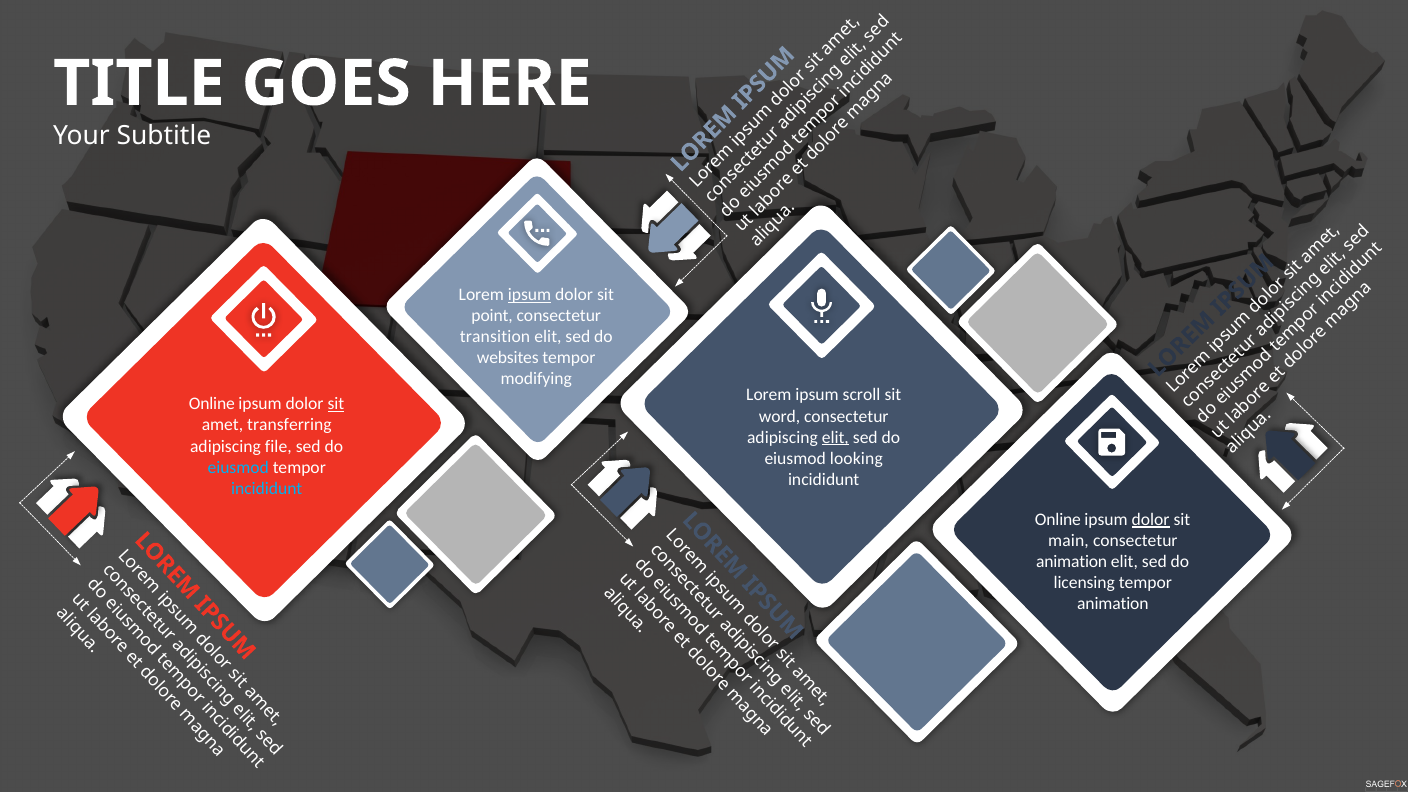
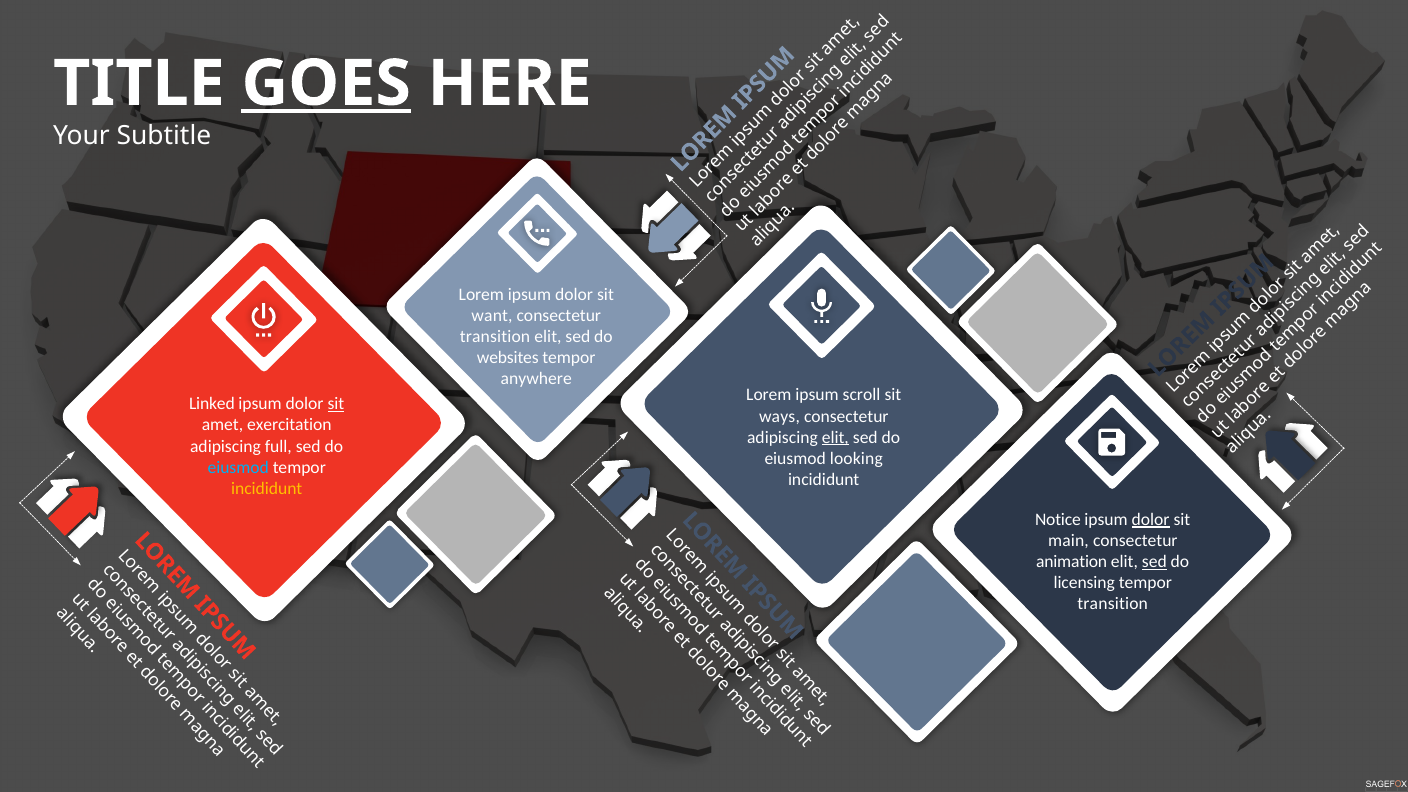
GOES underline: none -> present (326, 84)
ipsum underline: present -> none (530, 295)
point: point -> want (492, 316)
modifying: modifying -> anywhere (536, 379)
Online: Online -> Linked (212, 404)
word: word -> ways (779, 416)
transferring: transferring -> exercitation (289, 425)
file: file -> full (278, 446)
incididunt colour: light blue -> yellow (267, 489)
Online: Online -> Notice (1058, 519)
sed underline: none -> present (1154, 562)
animation: animation -> transition (1113, 604)
